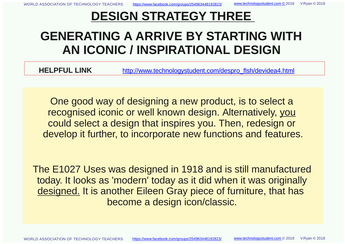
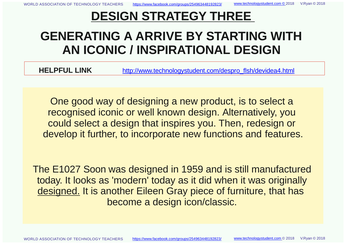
you underline: present -> none (288, 112)
Uses: Uses -> Soon (95, 169)
1918: 1918 -> 1959 (192, 169)
